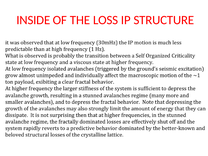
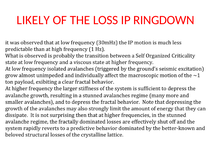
INSIDE: INSIDE -> LIKELY (33, 20)
STRUCTURE: STRUCTURE -> RINGDOWN (164, 20)
